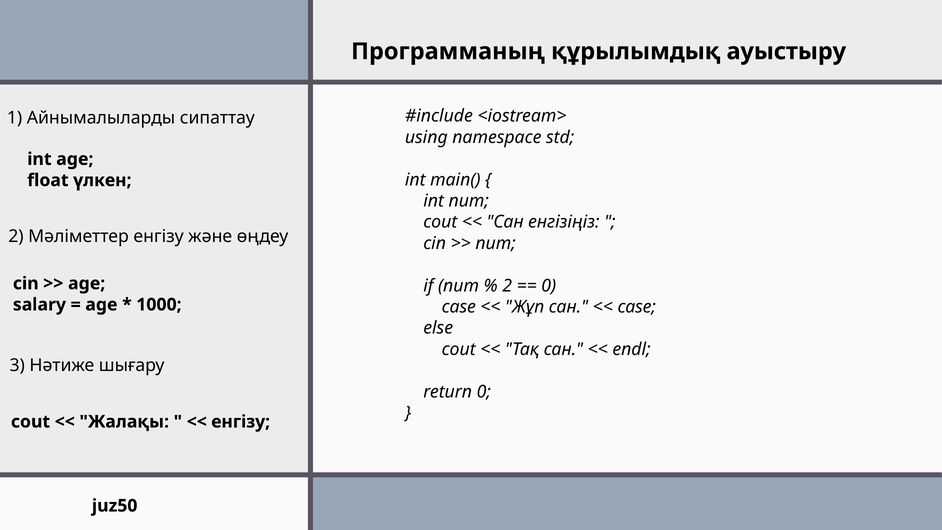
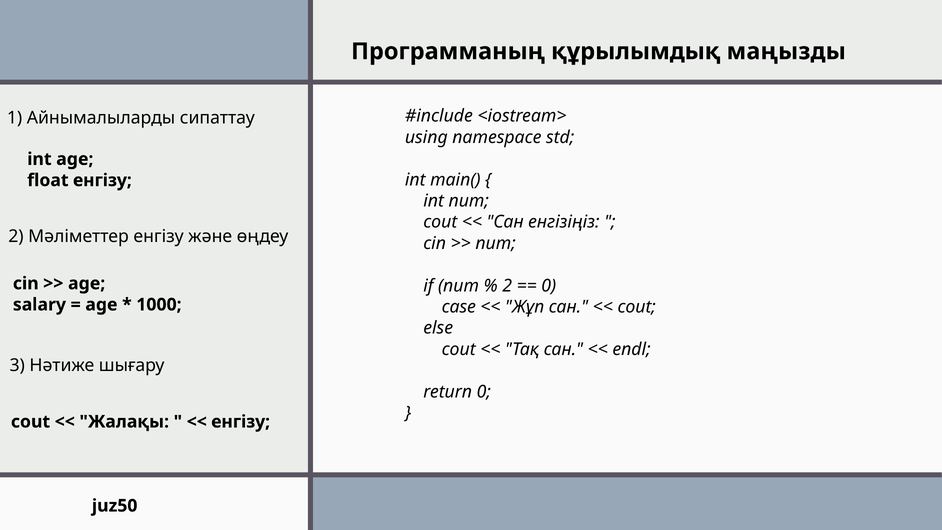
ауыстыру: ауыстыру -> маңызды (786, 51)
float үлкен: үлкен -> енгізу (102, 180)
case: case -> cout (637, 307)
